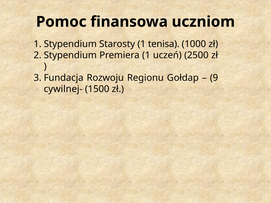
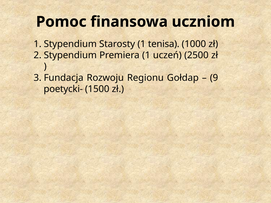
cywilnej-: cywilnej- -> poetycki- (63, 89)
